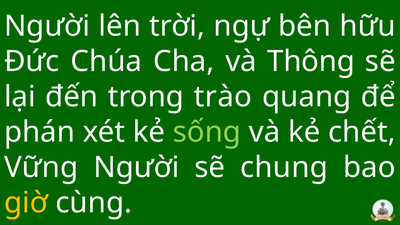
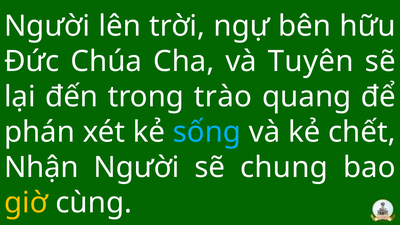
Thông: Thông -> Tuyên (311, 62)
sống colour: light green -> light blue (207, 132)
Vững: Vững -> Nhận (41, 168)
